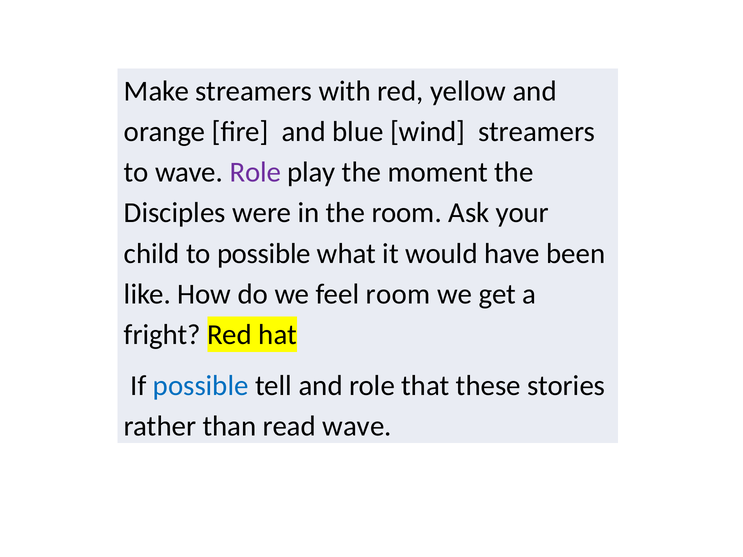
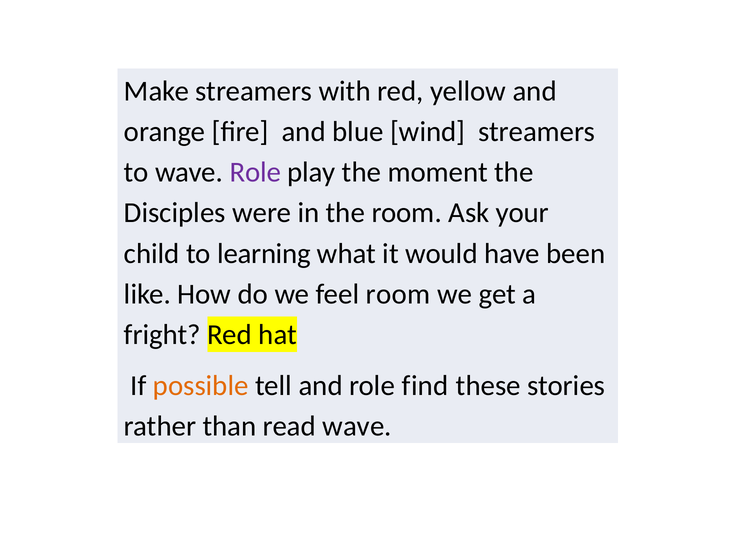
to possible: possible -> learning (264, 254)
possible colour: blue -> orange (201, 386)
that: that -> find (425, 386)
